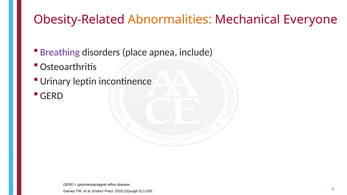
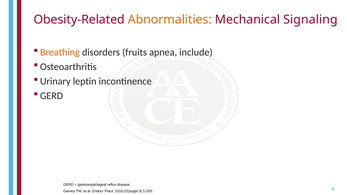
Everyone: Everyone -> Signaling (311, 20)
Breathing colour: purple -> orange (60, 52)
place: place -> fruits (135, 52)
